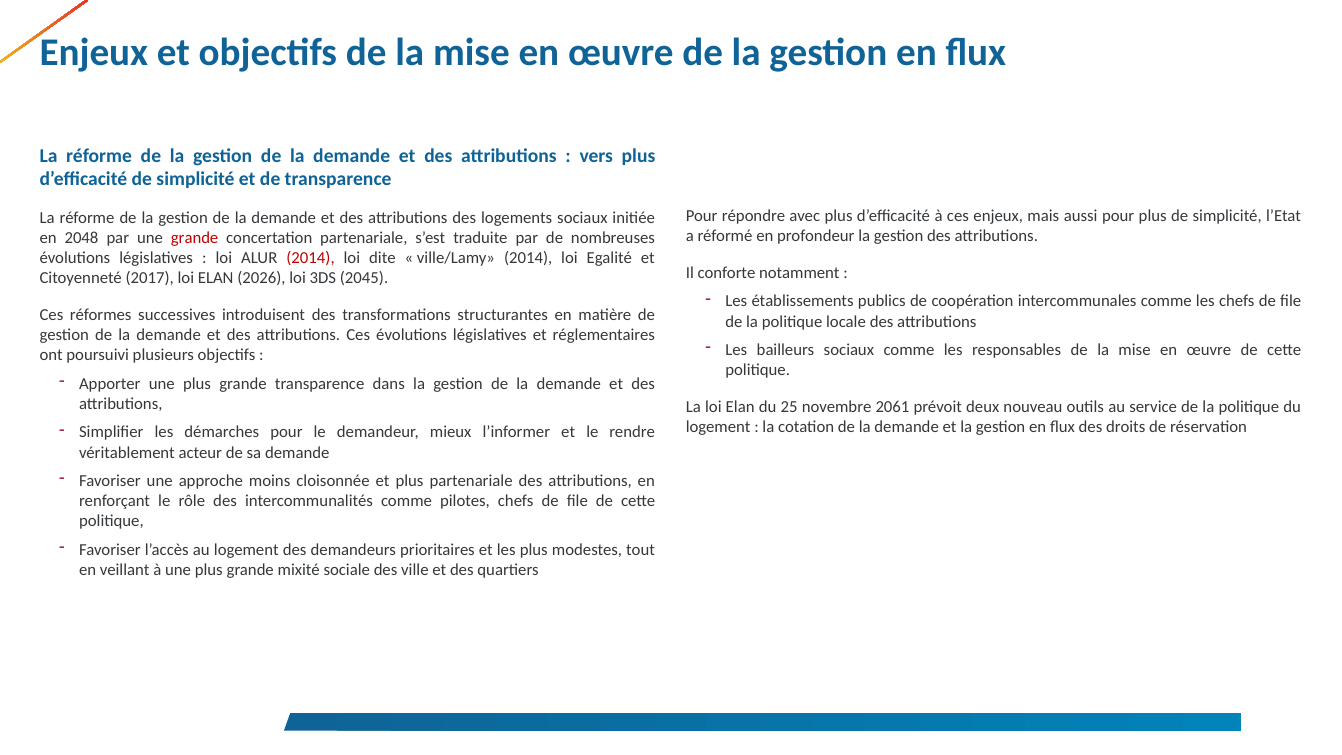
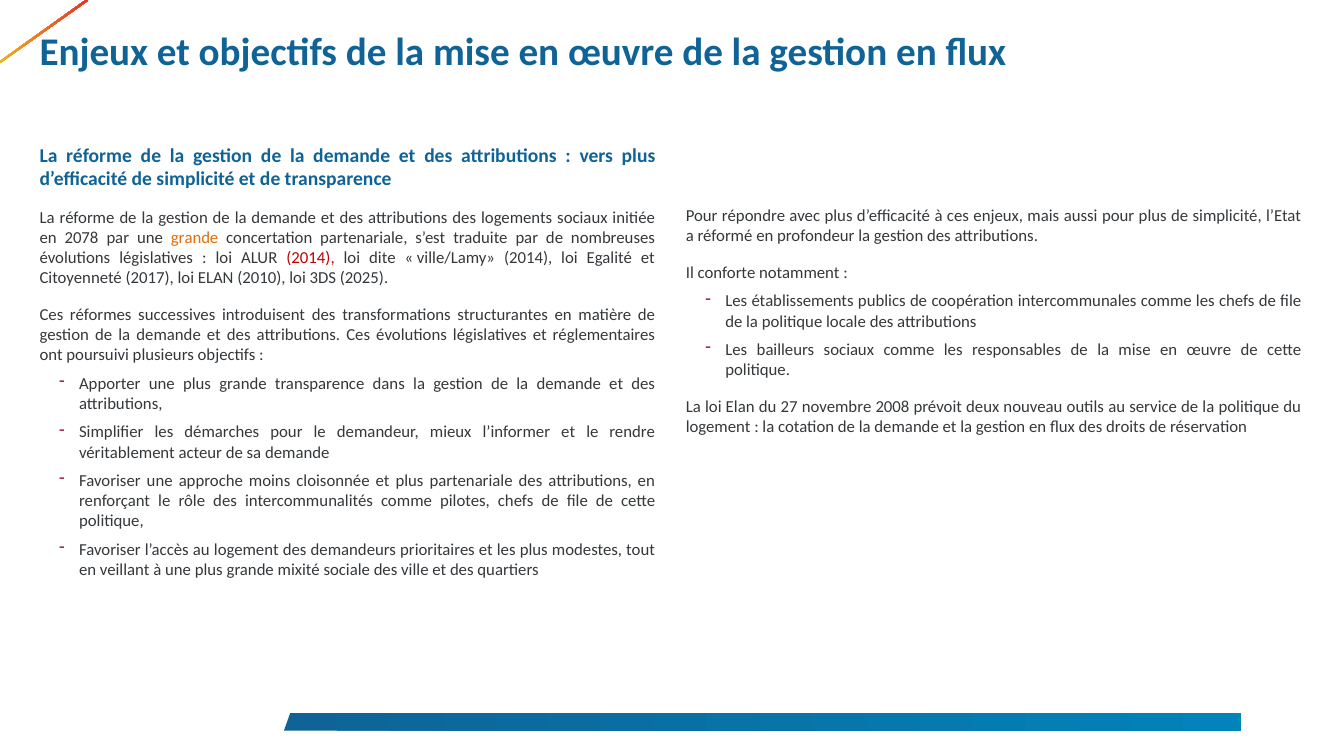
2048: 2048 -> 2078 (81, 238)
grande colour: red -> orange (195, 238)
2026: 2026 -> 2010 (261, 278)
2045: 2045 -> 2025 (364, 278)
25: 25 -> 27 (789, 407)
2061: 2061 -> 2008 (892, 407)
